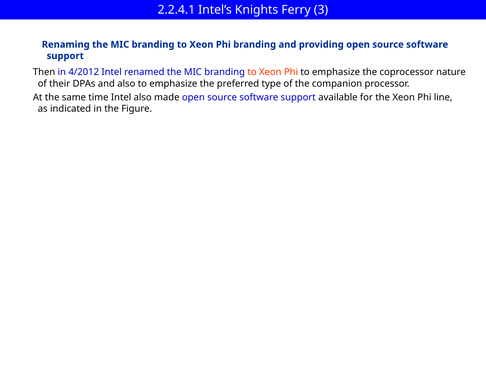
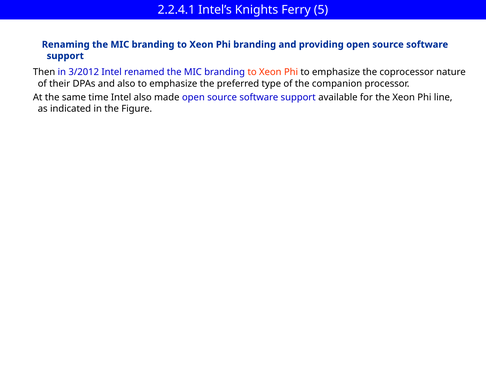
3: 3 -> 5 (321, 10)
4/2012: 4/2012 -> 3/2012 (84, 72)
